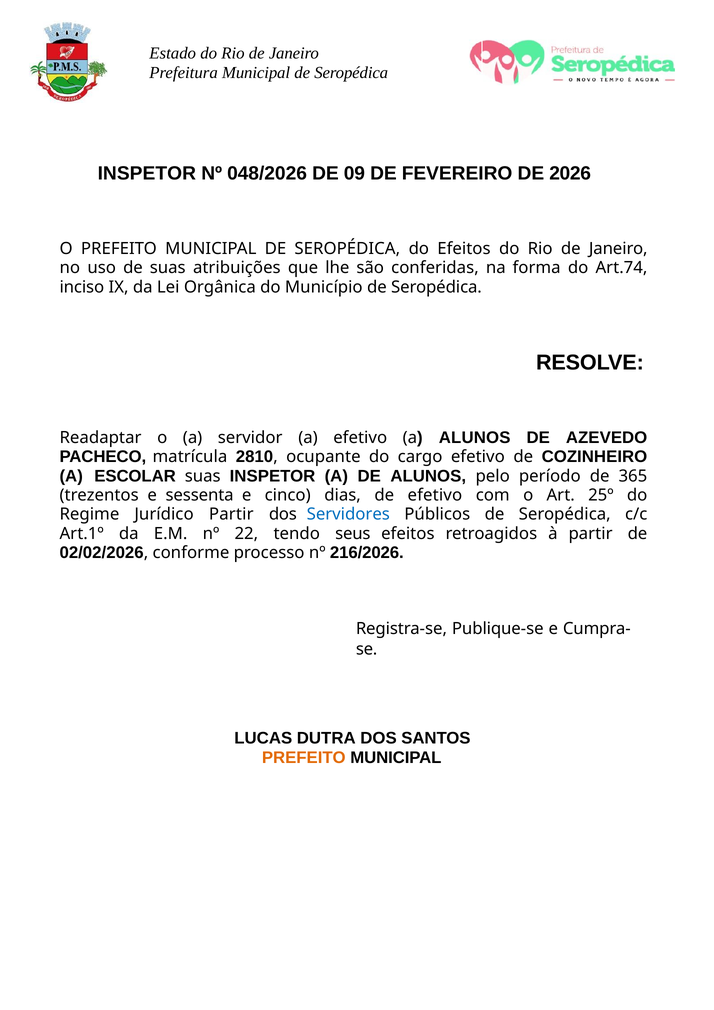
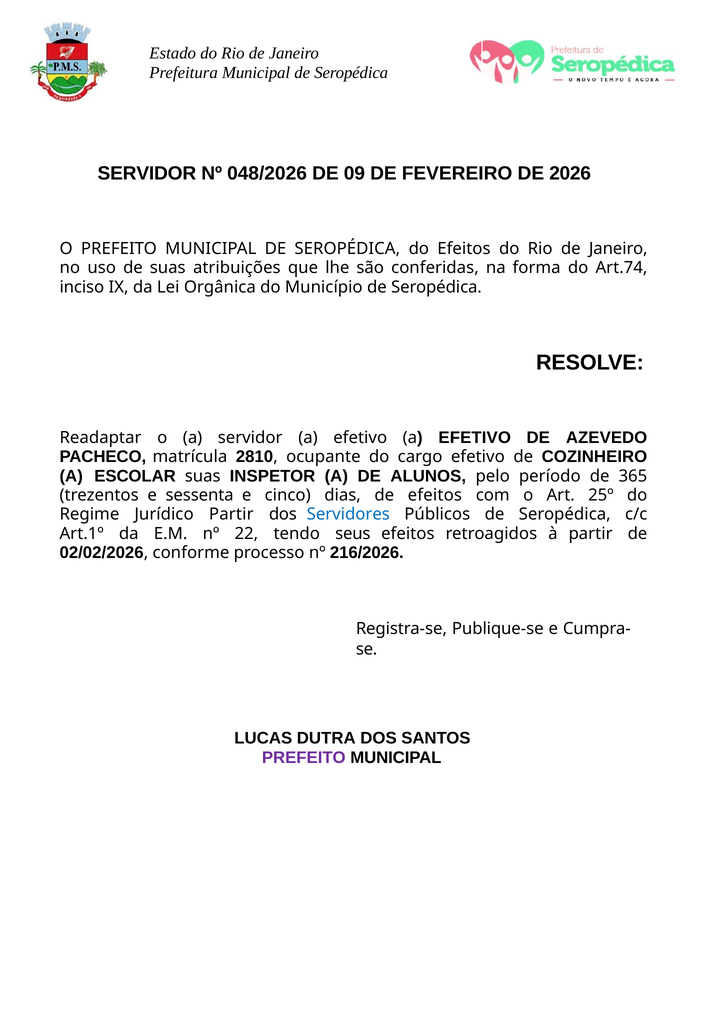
INSPETOR: INSPETOR -> SERVIDOR (147, 174)
ALUNOS: ALUNOS -> EFETIVO (475, 438)
de efetivo: efetivo -> efeitos (435, 495)
PREFEITO colour: orange -> purple (304, 758)
